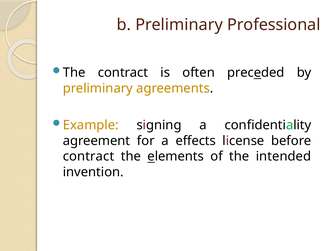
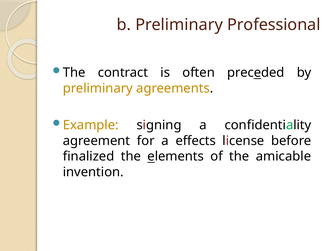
contract: contract -> finalized (89, 156)
intended: intended -> amicable (283, 156)
